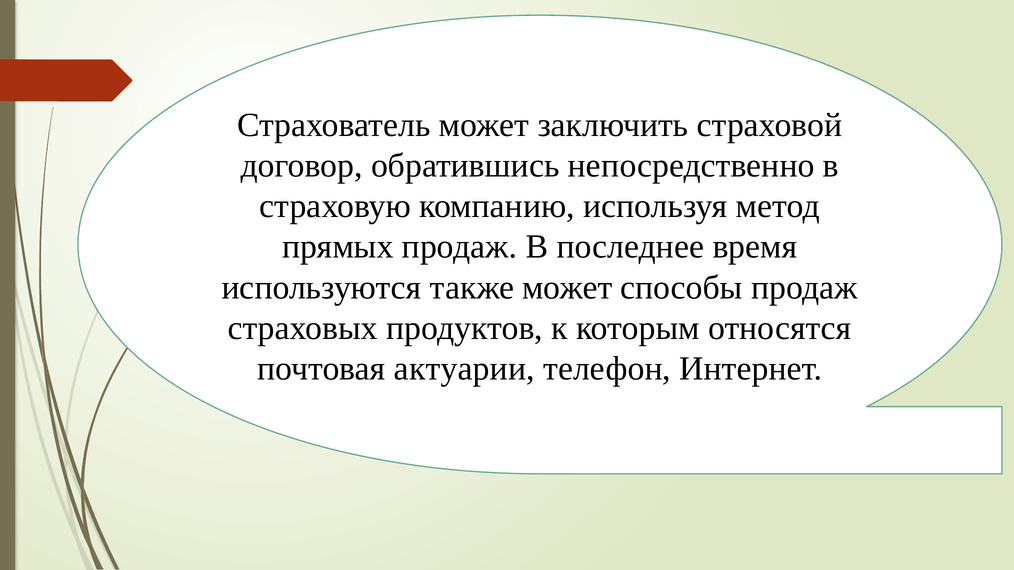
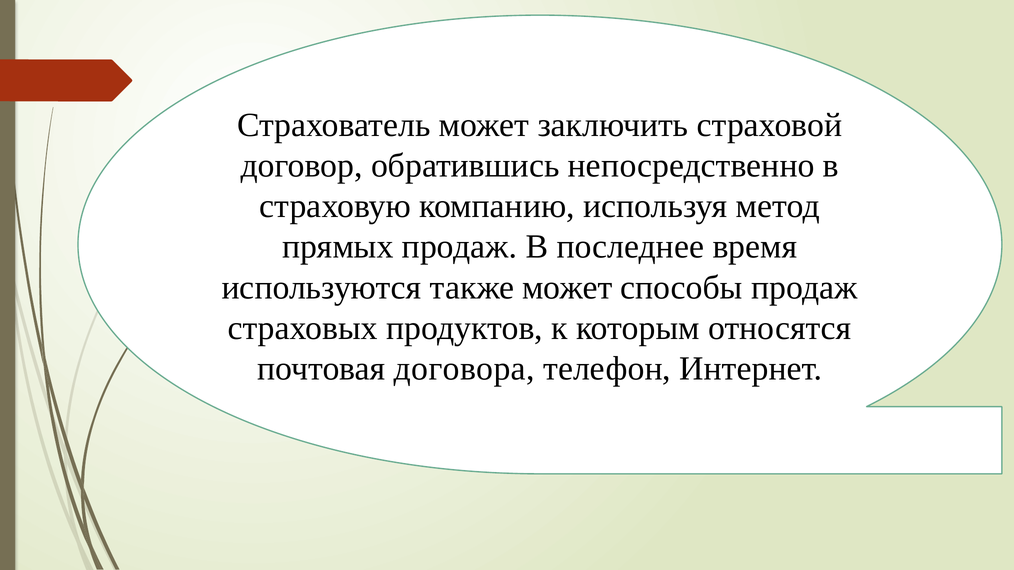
актуарии: актуарии -> договора (464, 369)
